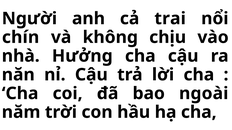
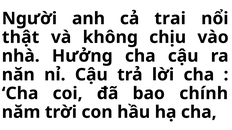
chín: chín -> thật (21, 37)
ngoài: ngoài -> chính (204, 94)
